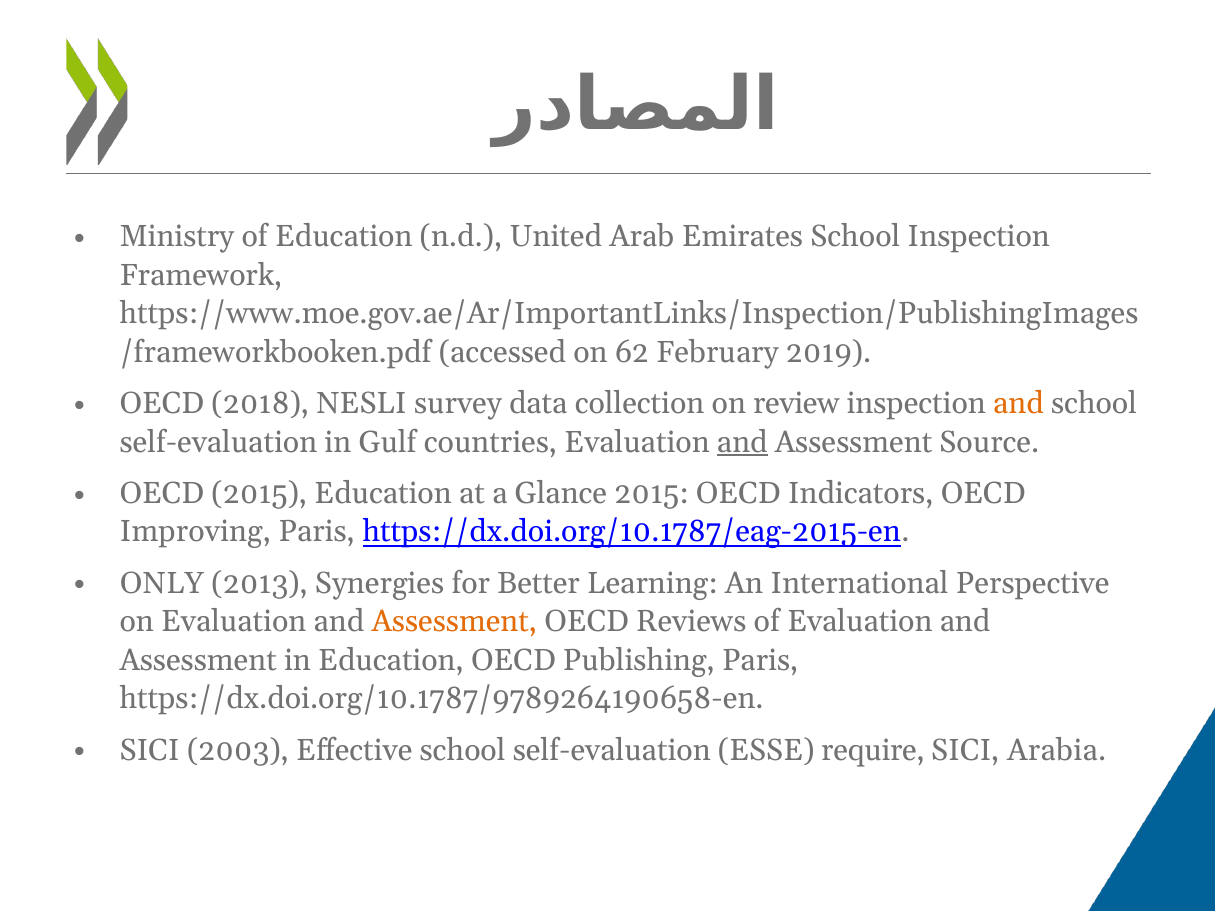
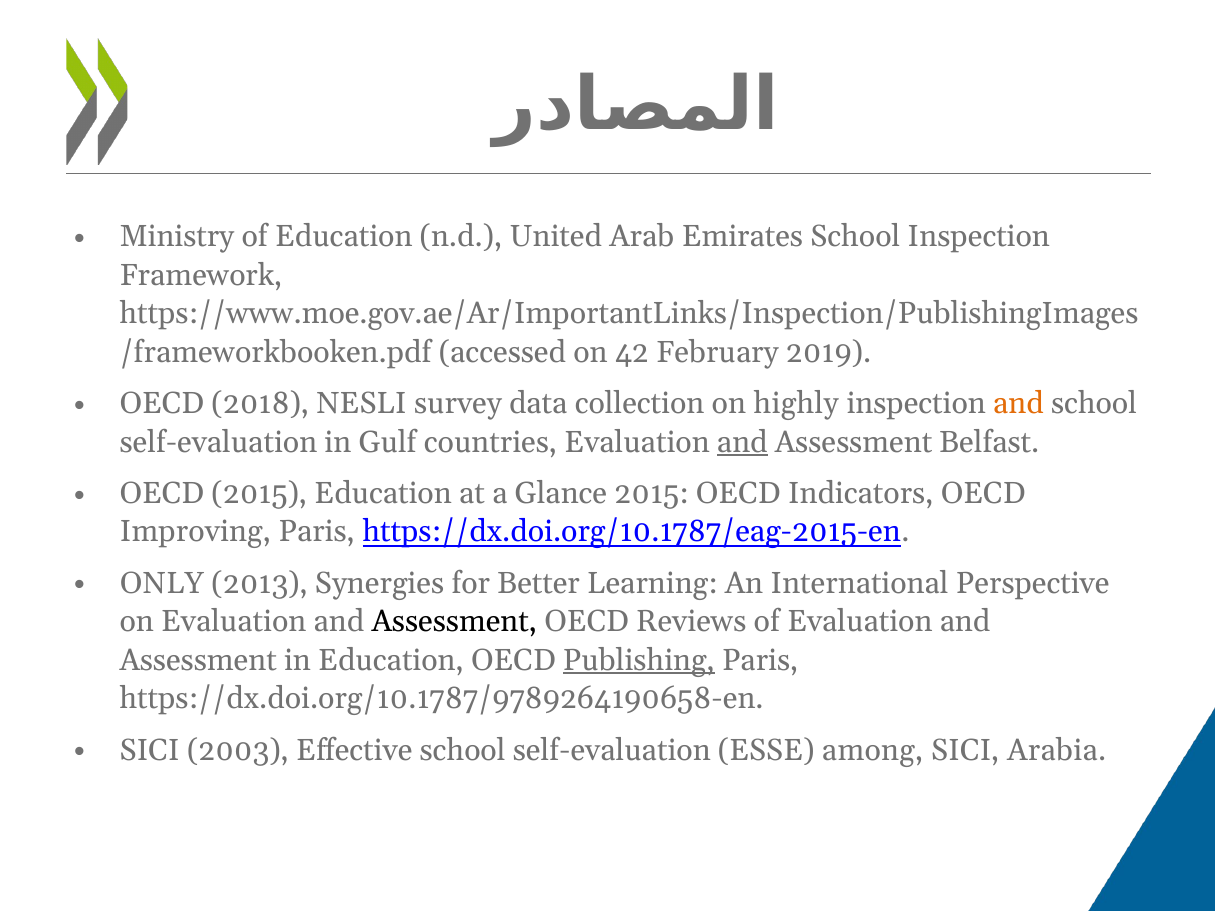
62: 62 -> 42 (632, 352)
review: review -> highly (796, 404)
Source: Source -> Belfast (989, 442)
Assessment colour: orange -> black (454, 622)
Publishing underline: none -> present (639, 660)
require: require -> among (873, 750)
